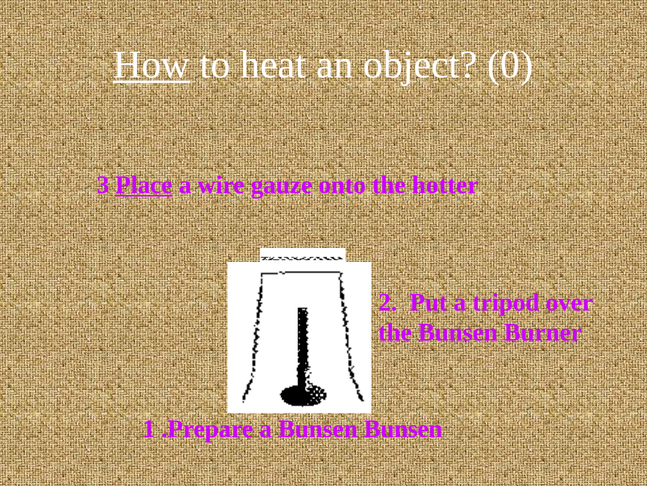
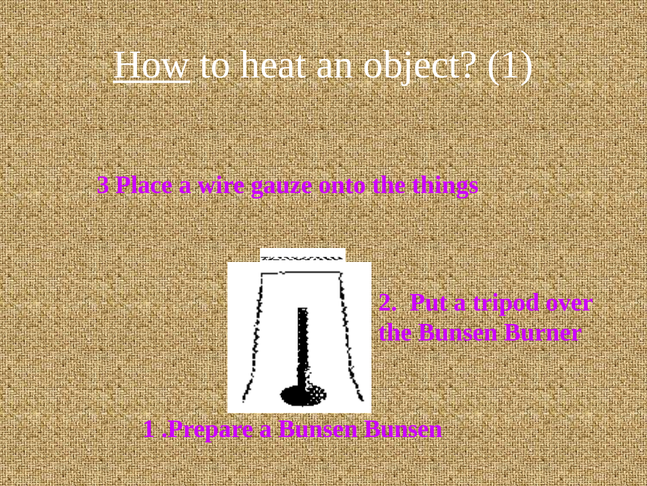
object 0: 0 -> 1 (510, 65)
Place underline: present -> none (144, 184)
hotter: hotter -> things (445, 184)
